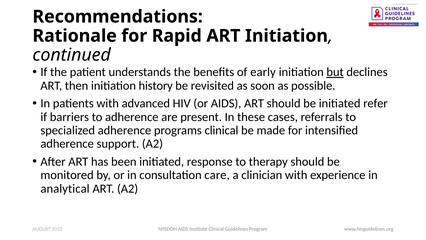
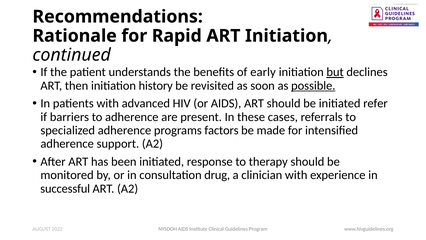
possible underline: none -> present (313, 85)
programs clinical: clinical -> factors (222, 130)
care: care -> drug (217, 175)
analytical: analytical -> successful (65, 188)
